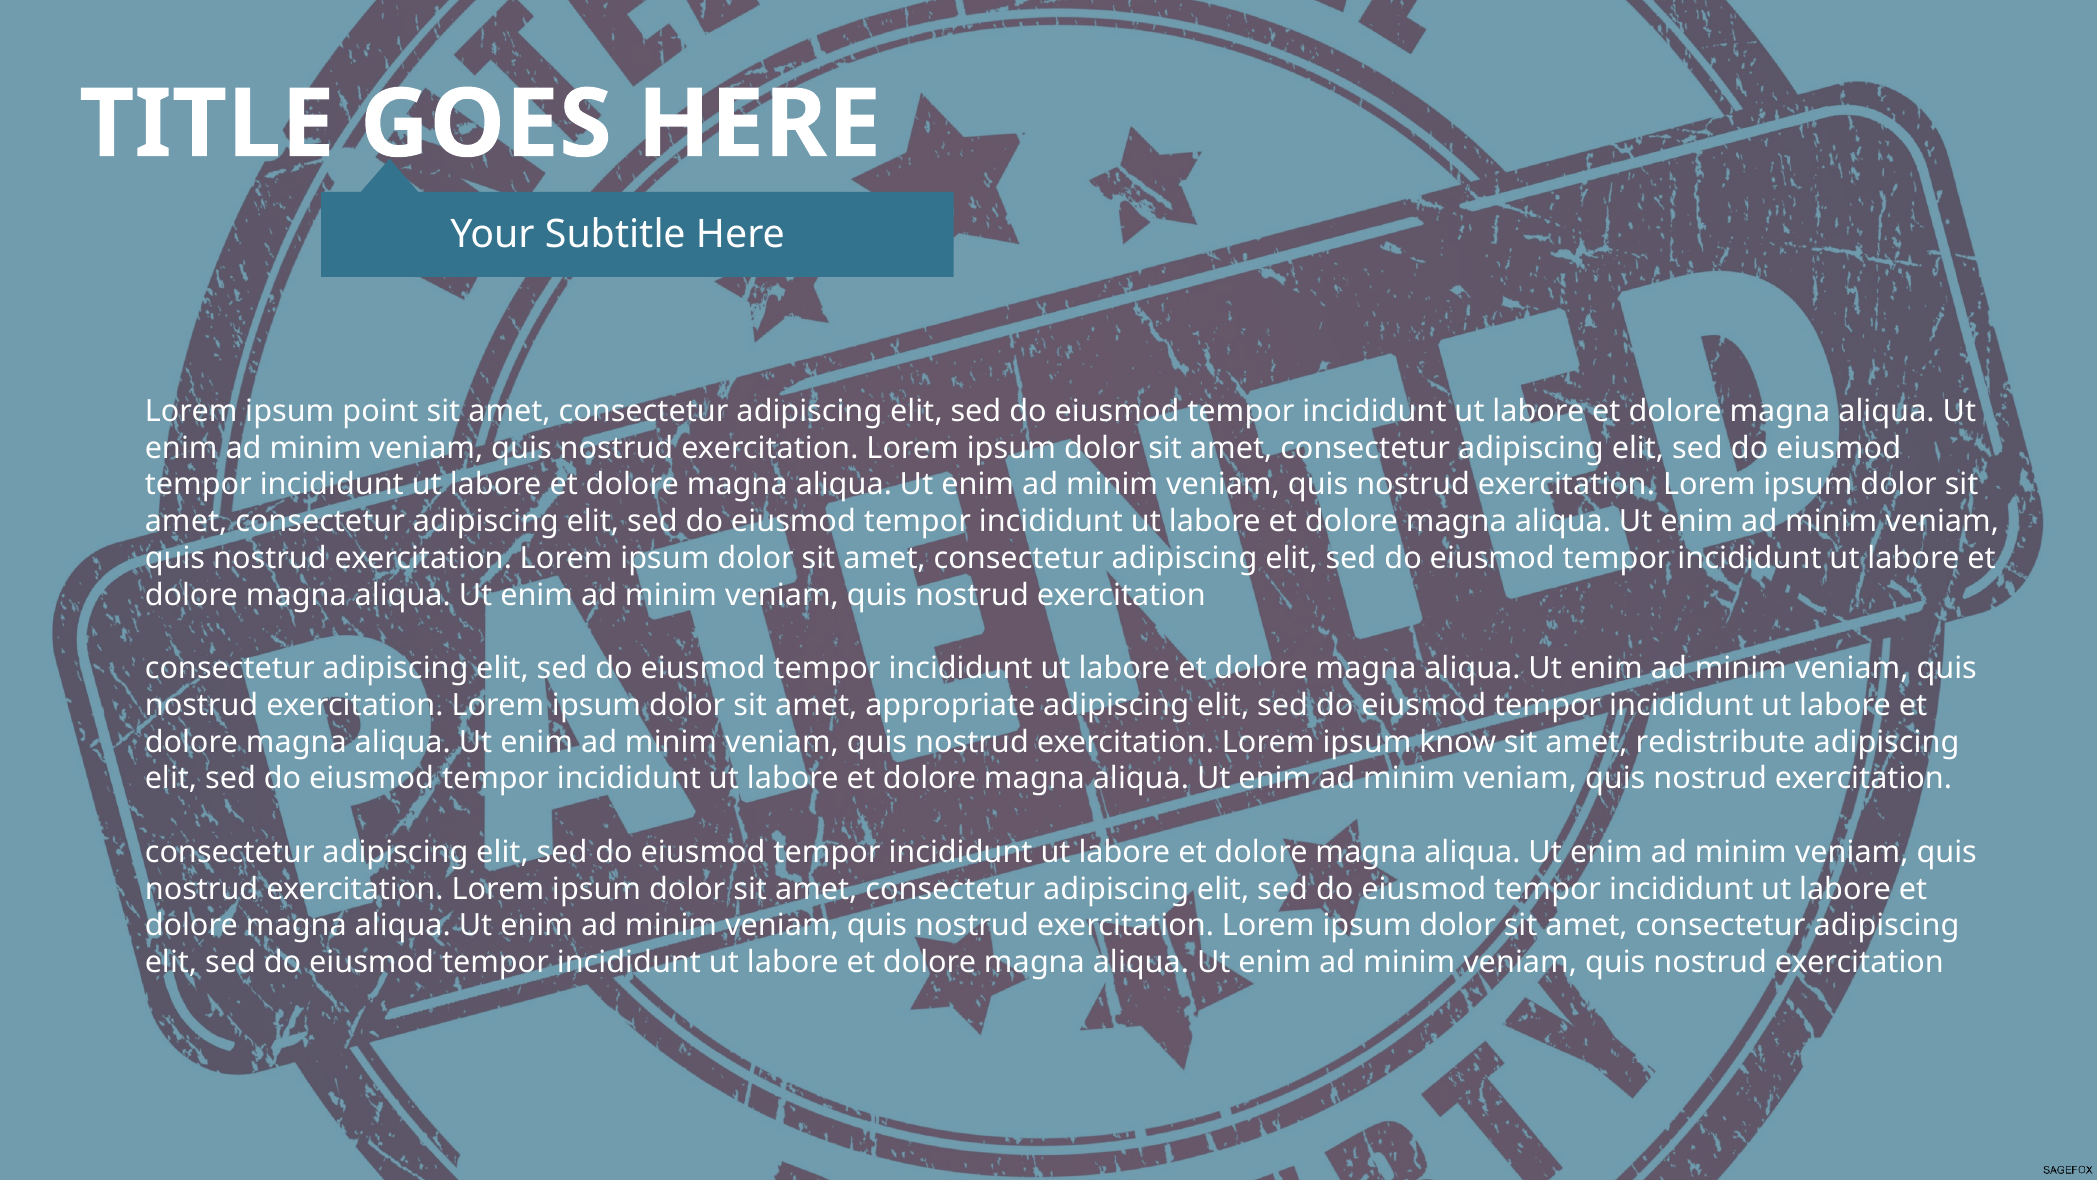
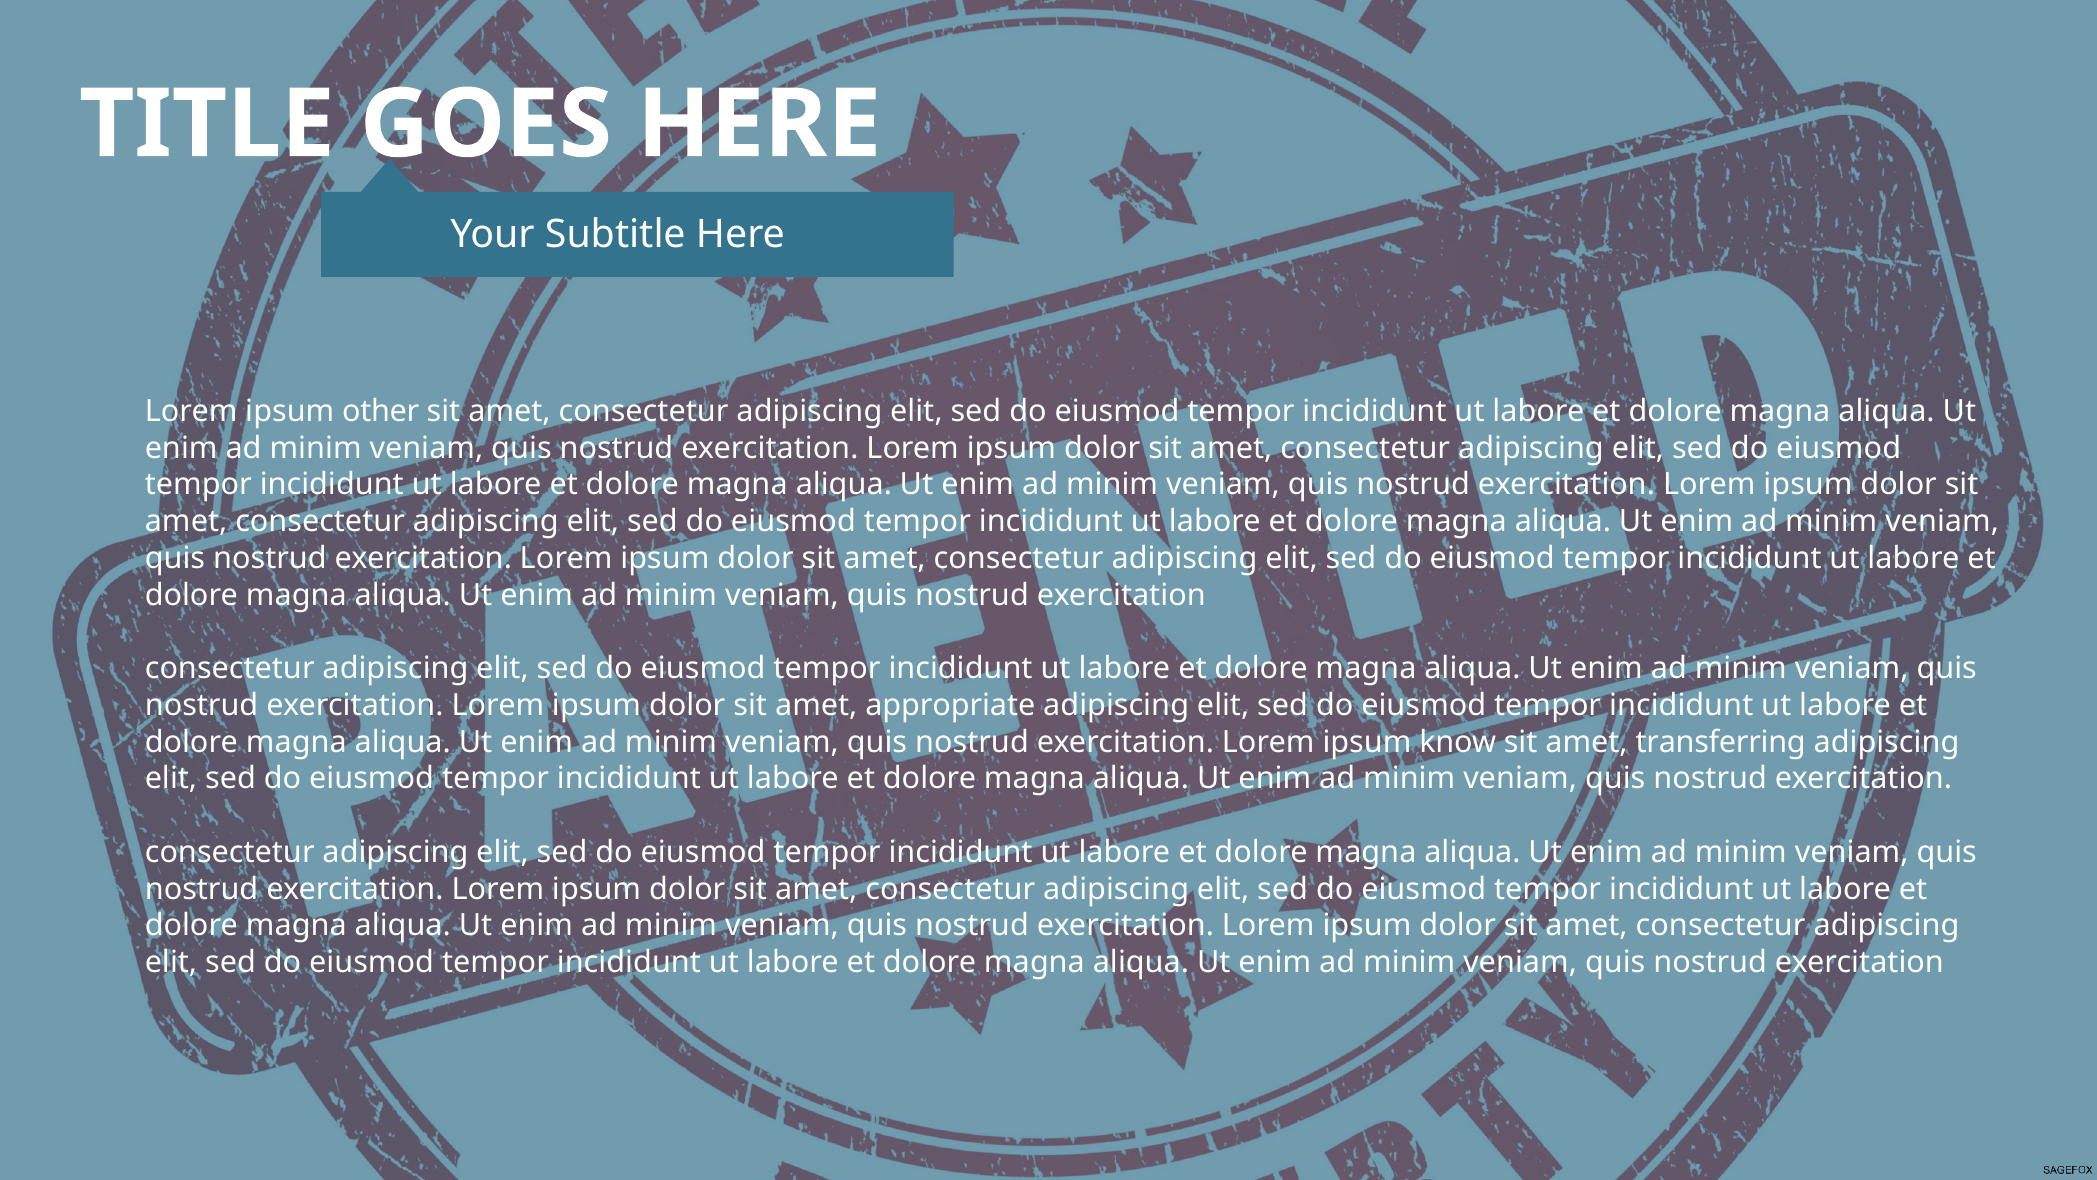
point: point -> other (381, 411)
redistribute: redistribute -> transferring (1721, 742)
